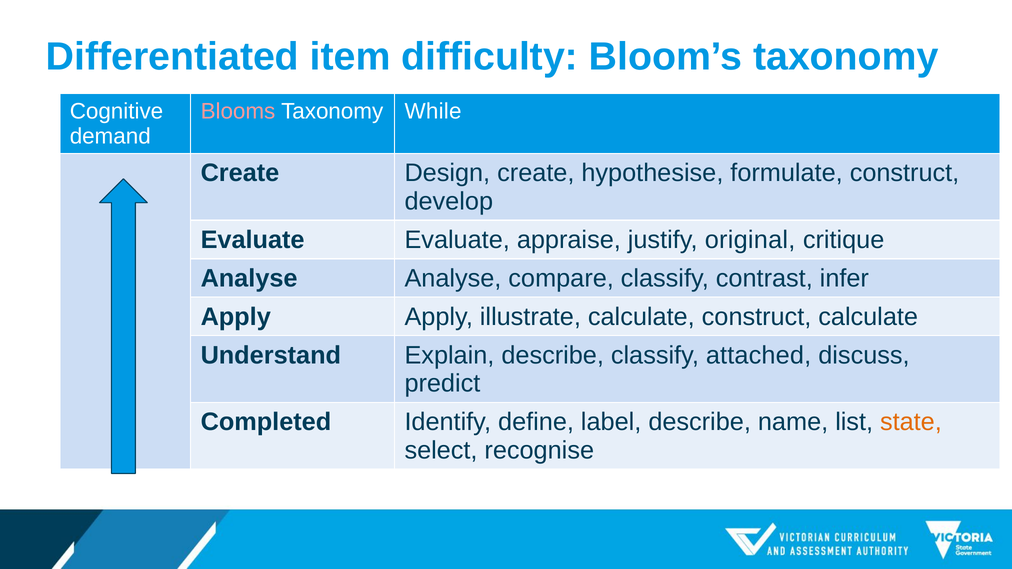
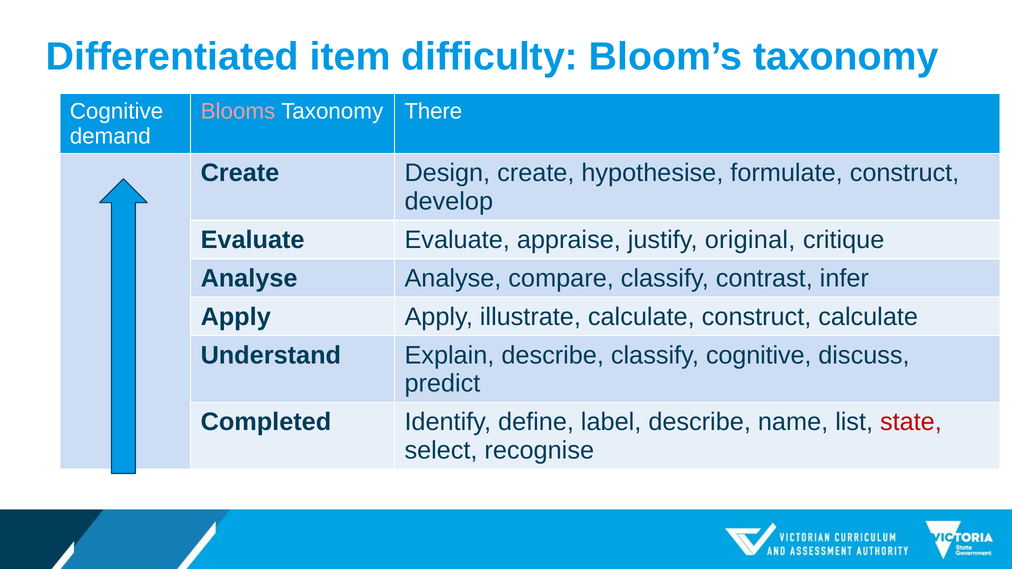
While: While -> There (433, 111)
classify attached: attached -> cognitive (759, 355)
state colour: orange -> red (911, 422)
